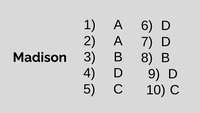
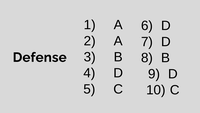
Madison: Madison -> Defense (40, 57)
